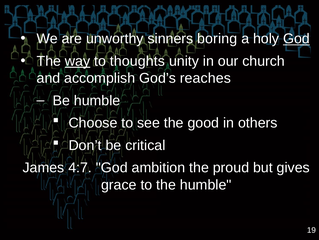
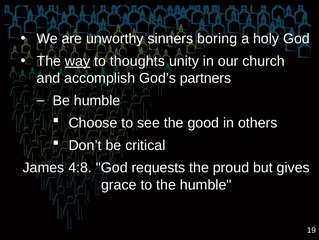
God underline: present -> none (296, 39)
reaches: reaches -> partners (206, 78)
4:7: 4:7 -> 4:8 (80, 167)
ambition: ambition -> requests (158, 167)
